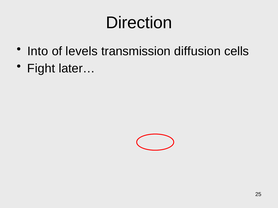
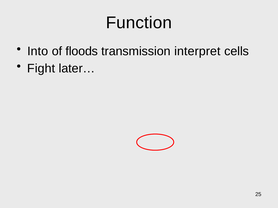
Direction: Direction -> Function (139, 23)
levels: levels -> floods (82, 51)
diffusion: diffusion -> interpret (197, 51)
